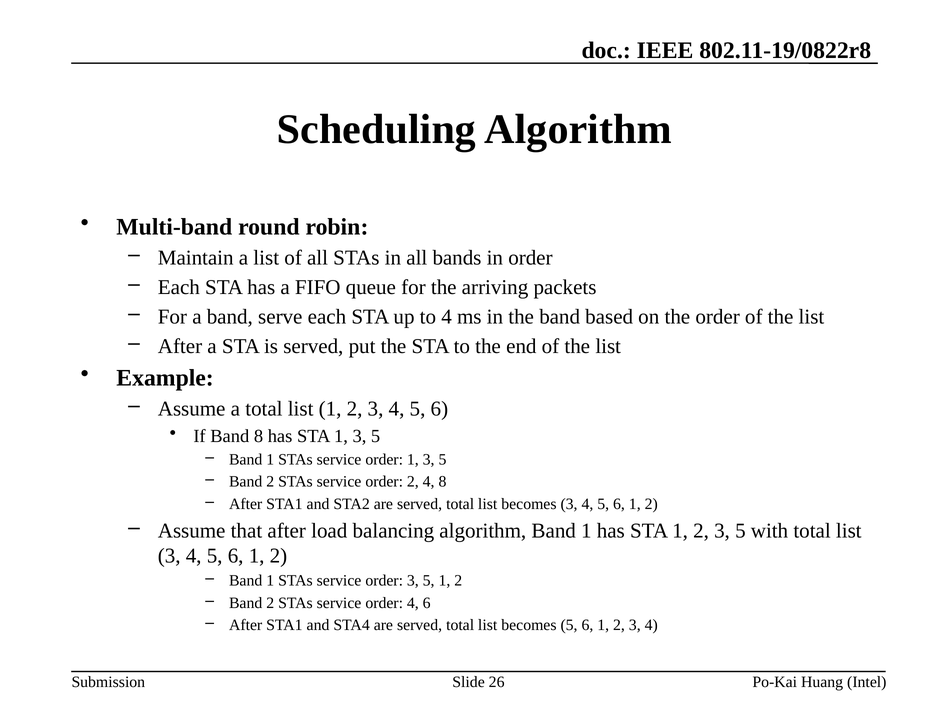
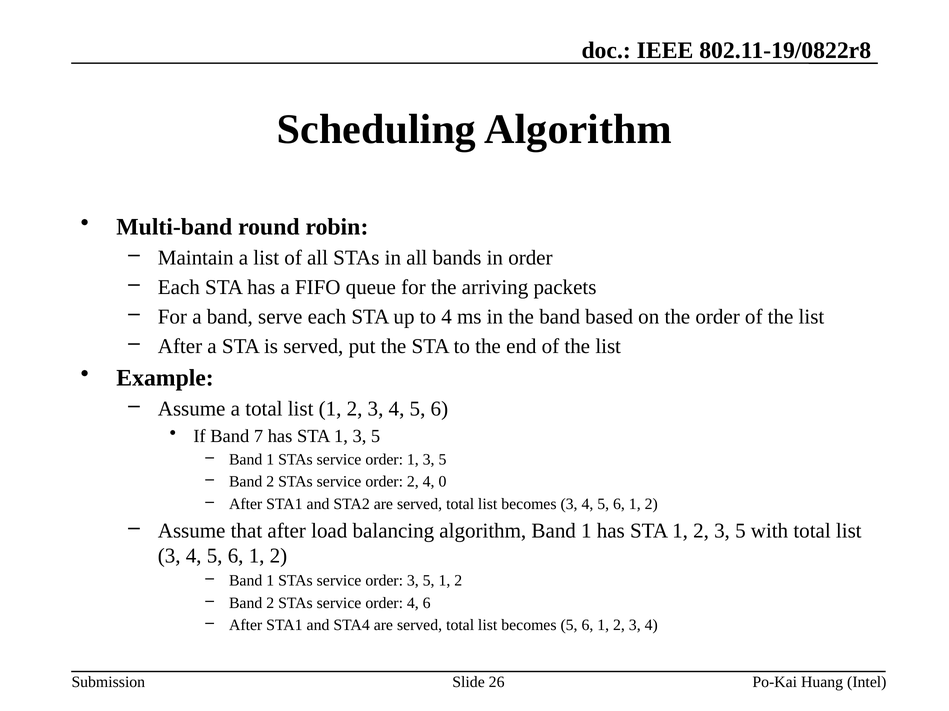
Band 8: 8 -> 7 (259, 437)
4 8: 8 -> 0 (442, 482)
